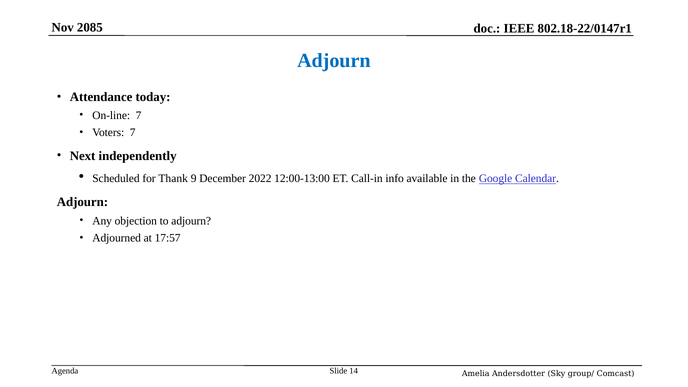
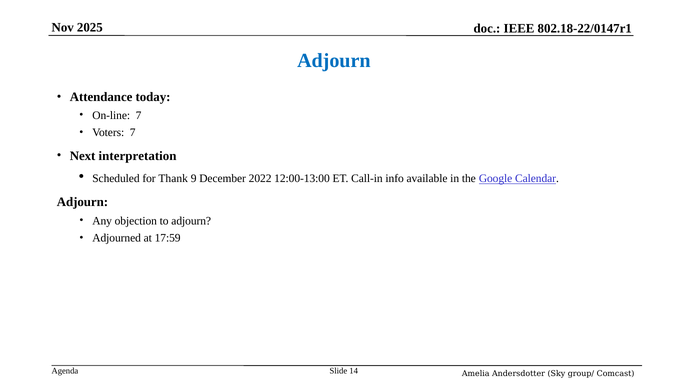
2085: 2085 -> 2025 (90, 27)
independently: independently -> interpretation (138, 156)
17:57: 17:57 -> 17:59 (168, 238)
